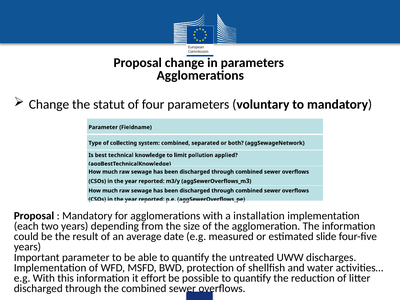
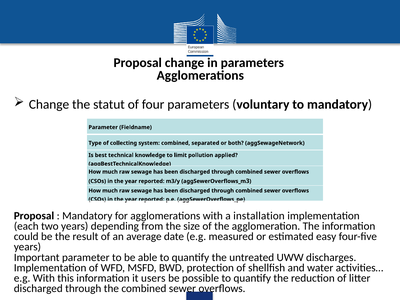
slide: slide -> easy (326, 237)
effort: effort -> users (153, 278)
